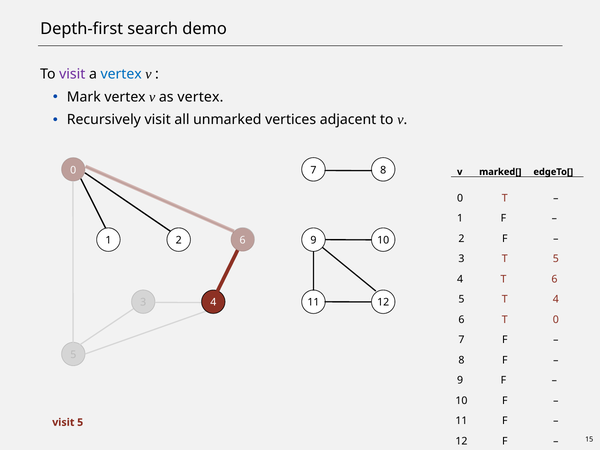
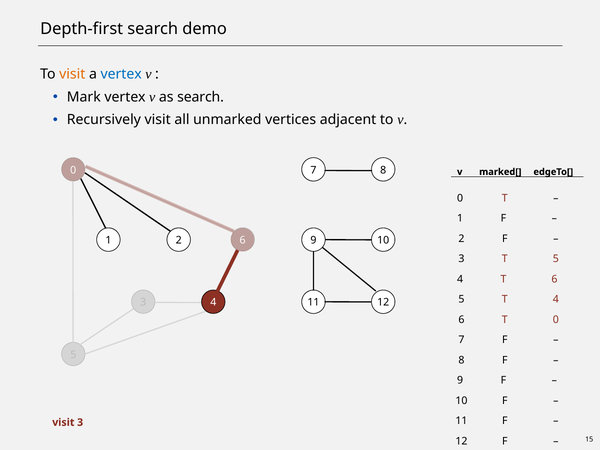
visit colour: purple -> orange (72, 74)
as vertex: vertex -> search (201, 97)
visit 5: 5 -> 3 (80, 422)
